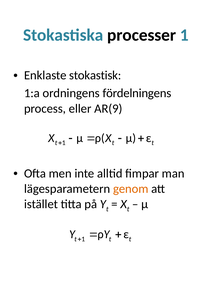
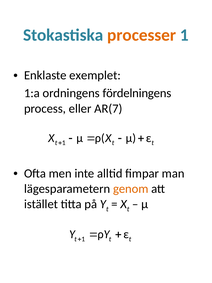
processer colour: black -> orange (142, 35)
stokastisk: stokastisk -> exemplet (95, 75)
AR(9: AR(9 -> AR(7 (108, 108)
